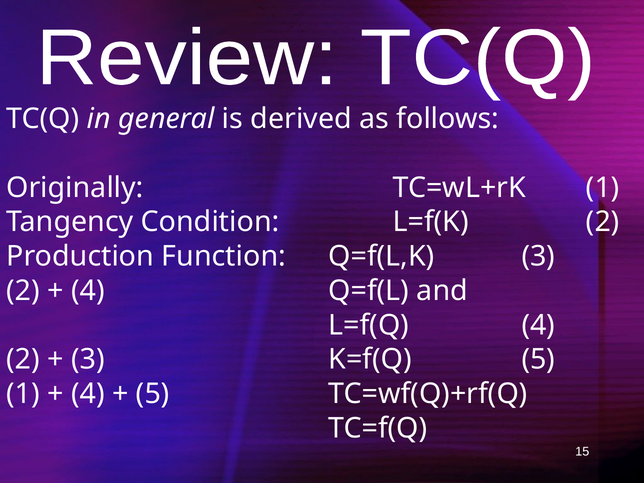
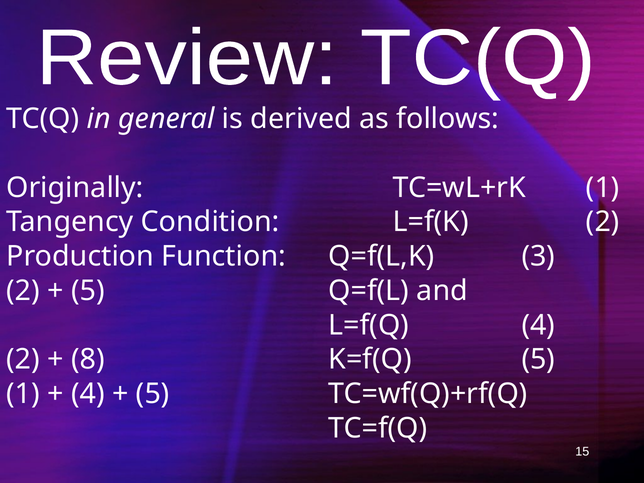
4: 4 -> 5 (88, 291)
3: 3 -> 8 (88, 359)
